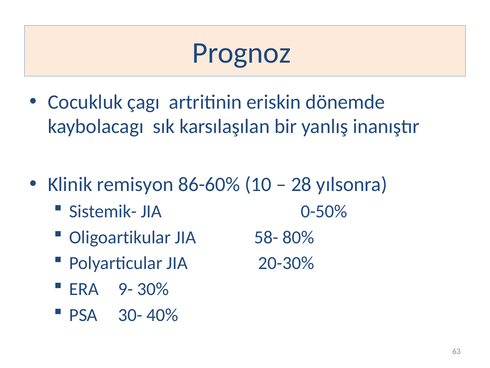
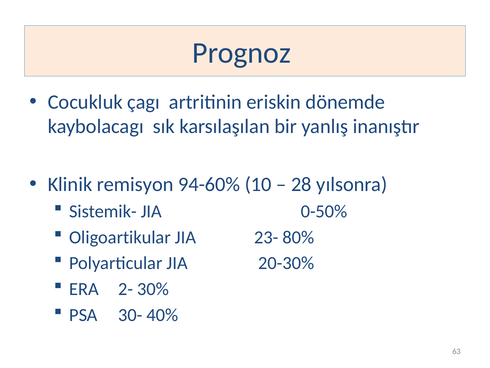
86-60%: 86-60% -> 94-60% (209, 184)
58-: 58- -> 23- (266, 237)
9-: 9- -> 2- (126, 289)
